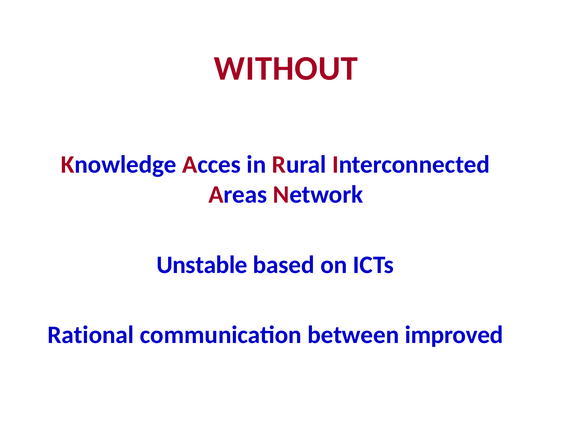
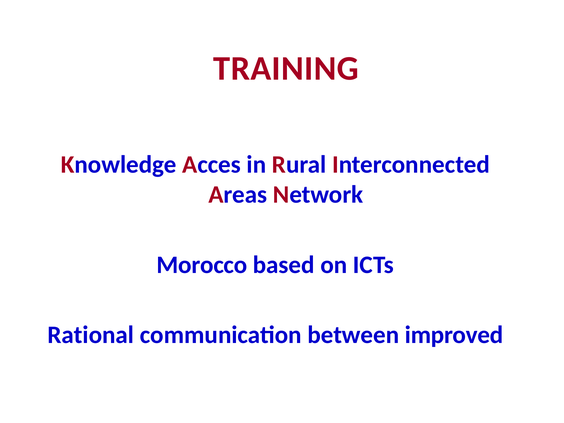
WITHOUT: WITHOUT -> TRAINING (286, 69)
Unstable: Unstable -> Morocco (202, 265)
